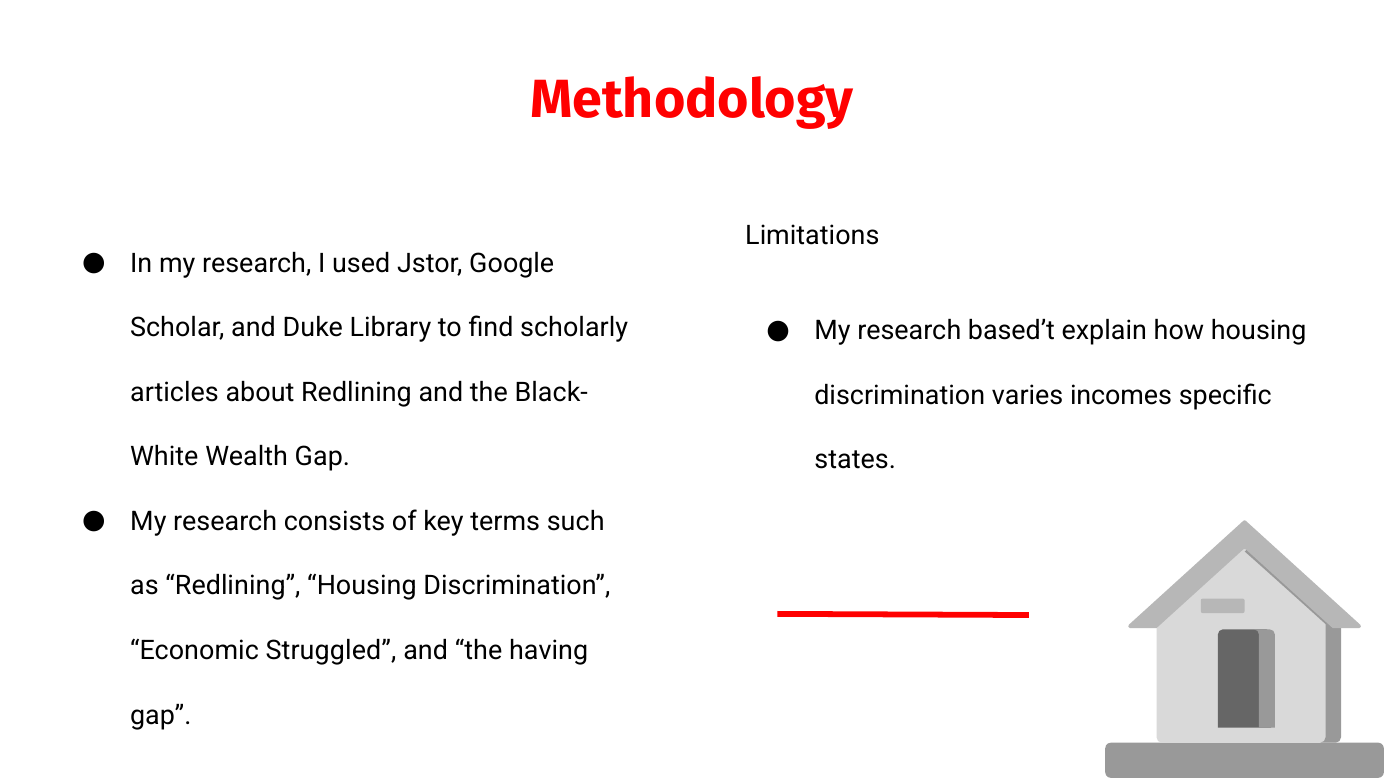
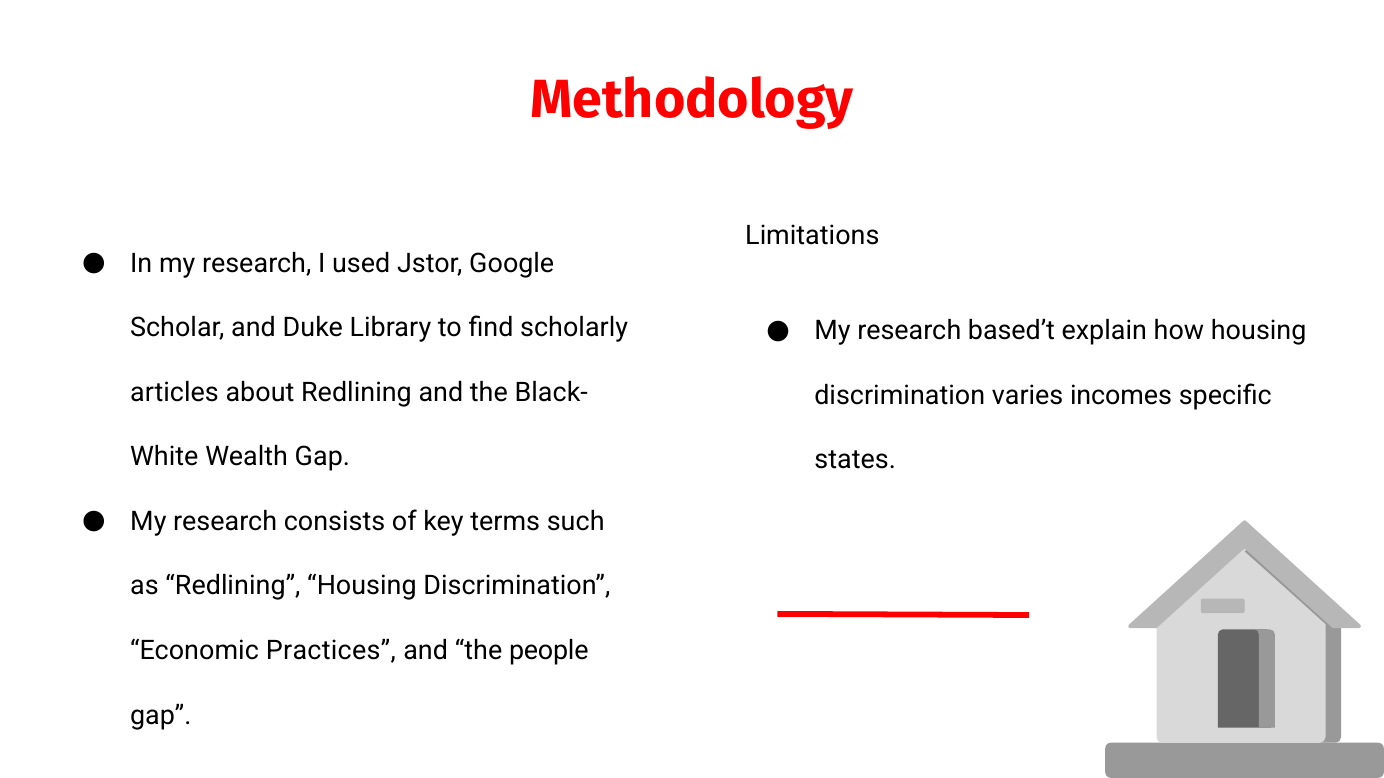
Struggled: Struggled -> Practices (331, 651)
having: having -> people (549, 651)
